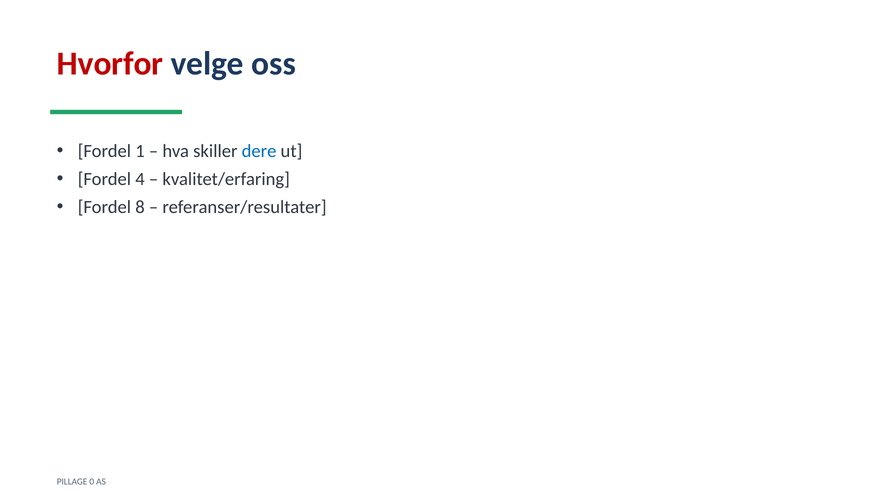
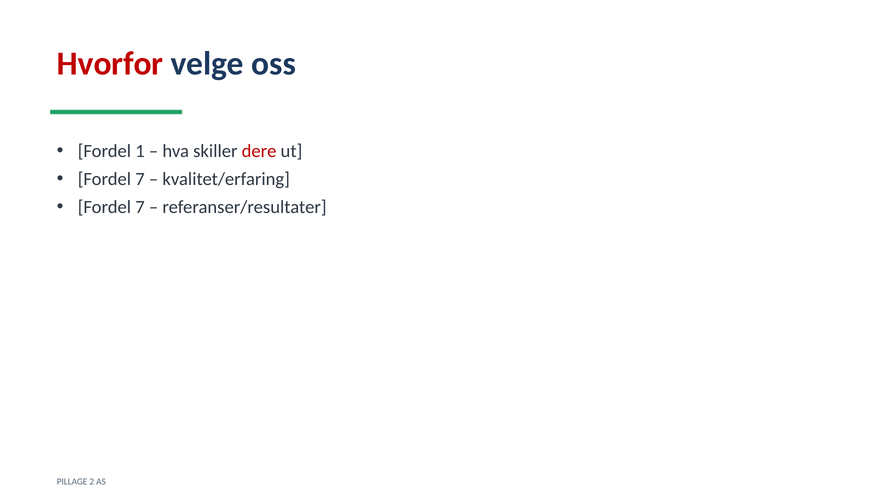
dere colour: blue -> red (259, 151)
4: 4 -> 7 (140, 179)
8: 8 -> 7 (140, 207)
0: 0 -> 2 (92, 482)
